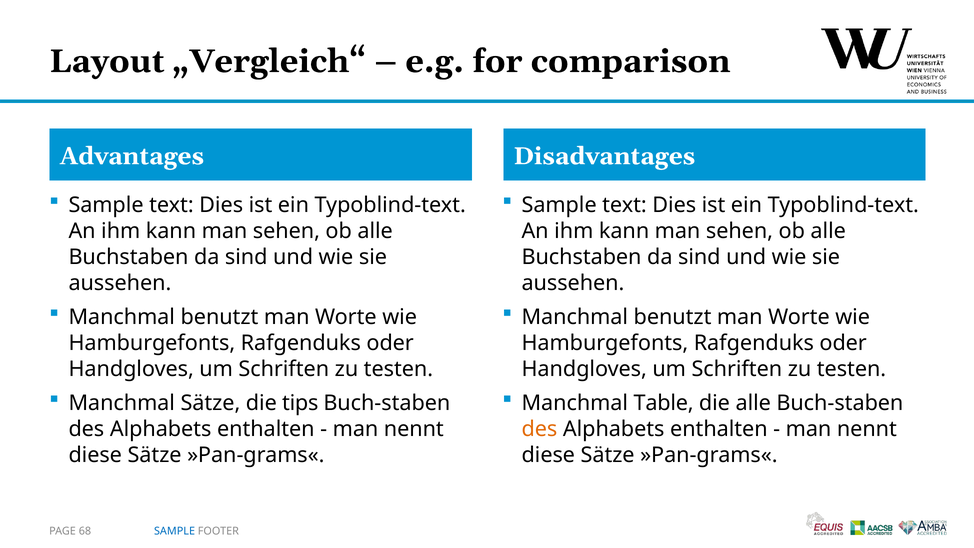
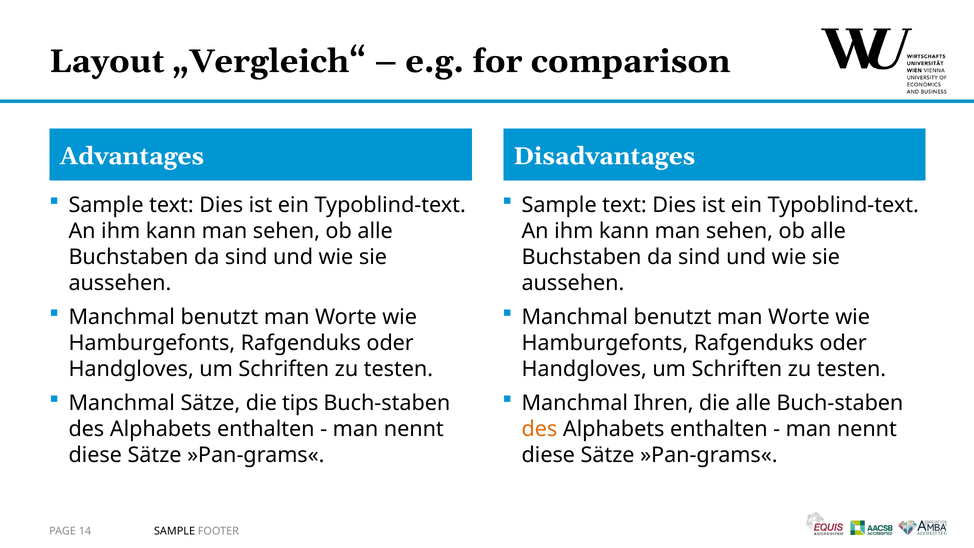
Table: Table -> Ihren (664, 403)
68: 68 -> 14 (85, 531)
SAMPLE colour: blue -> black (175, 531)
